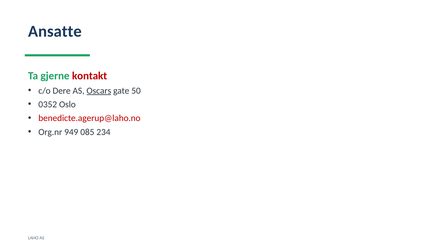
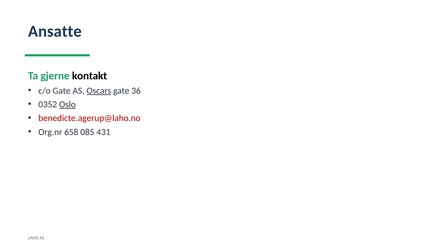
kontakt colour: red -> black (90, 76)
c/o Dere: Dere -> Gate (62, 91)
50: 50 -> 36 (136, 91)
Oslo underline: none -> present (67, 104)
949: 949 -> 658 (71, 132)
234: 234 -> 431 (103, 132)
